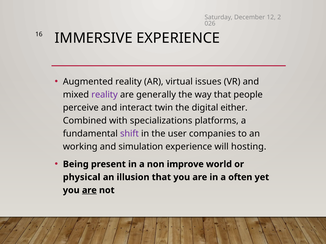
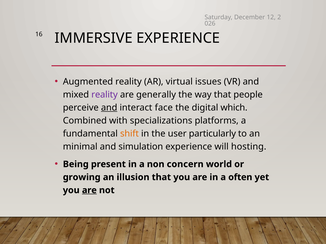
and underline: none -> present (109, 108)
twin: twin -> face (164, 108)
either: either -> which (234, 108)
shift colour: purple -> orange (129, 134)
companies: companies -> particularly (212, 134)
working: working -> minimal (80, 147)
improve: improve -> concern (185, 165)
physical: physical -> growing (82, 178)
